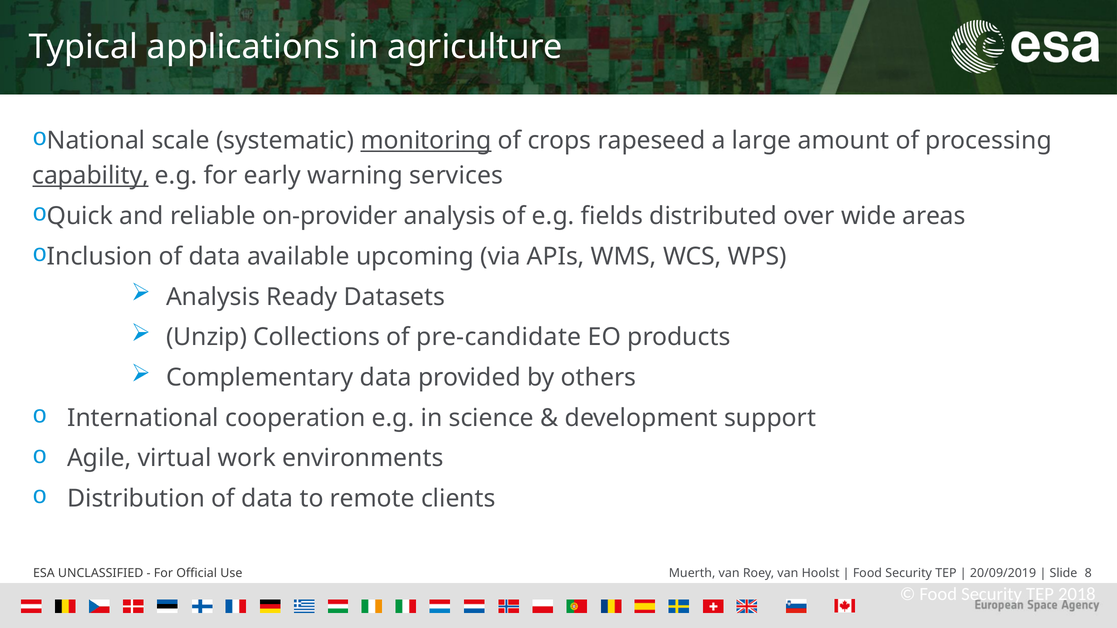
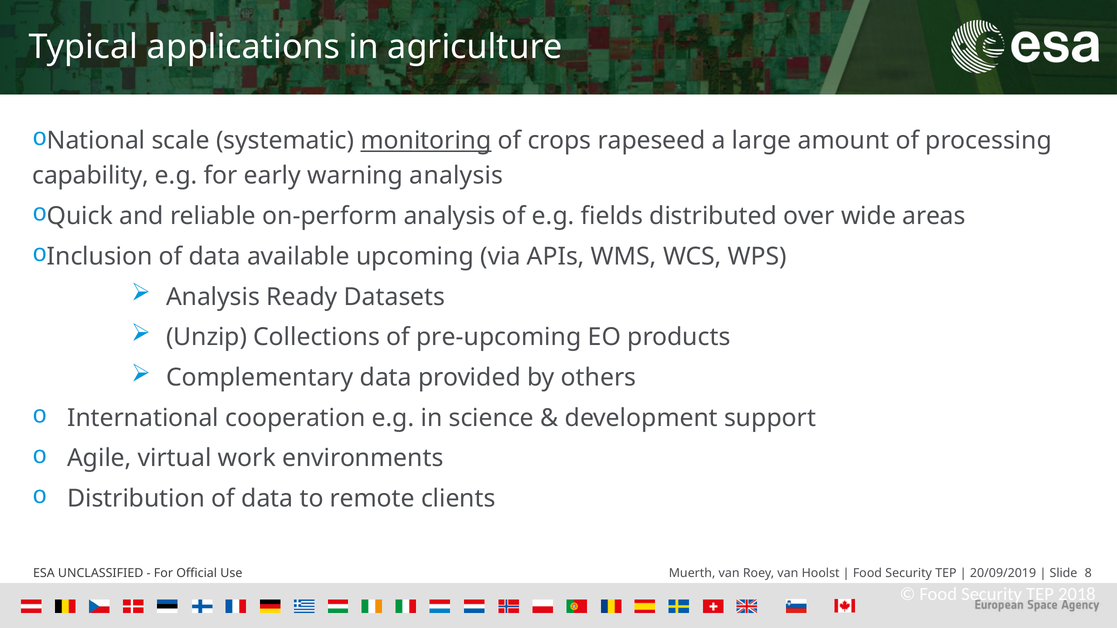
capability underline: present -> none (91, 176)
warning services: services -> analysis (456, 176)
on-provider: on-provider -> on-perform (330, 216)
pre-candidate: pre-candidate -> pre-upcoming (499, 337)
